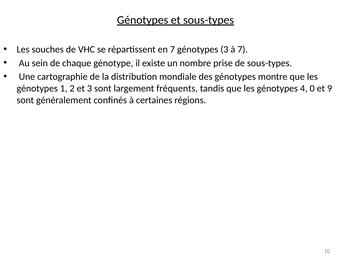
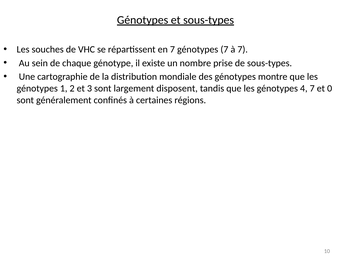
génotypes 3: 3 -> 7 (224, 49)
fréquents: fréquents -> disposent (177, 88)
4 0: 0 -> 7 (312, 88)
9: 9 -> 0 (330, 88)
